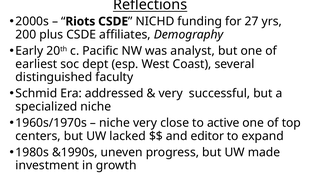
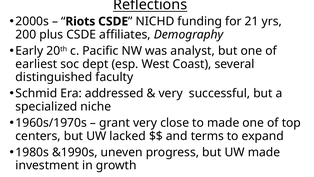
27: 27 -> 21 (252, 21)
niche: niche -> grant (115, 123)
to active: active -> made (223, 123)
editor: editor -> terms (207, 136)
